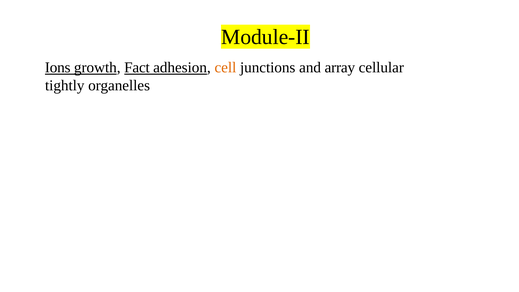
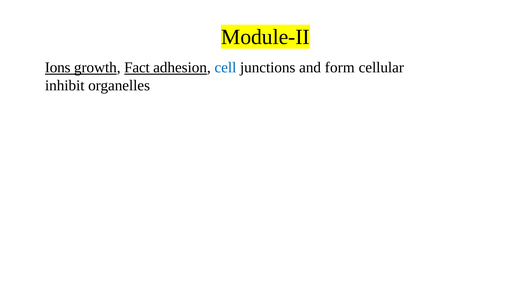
cell colour: orange -> blue (225, 67)
array: array -> form (340, 67)
tightly: tightly -> inhibit (65, 86)
